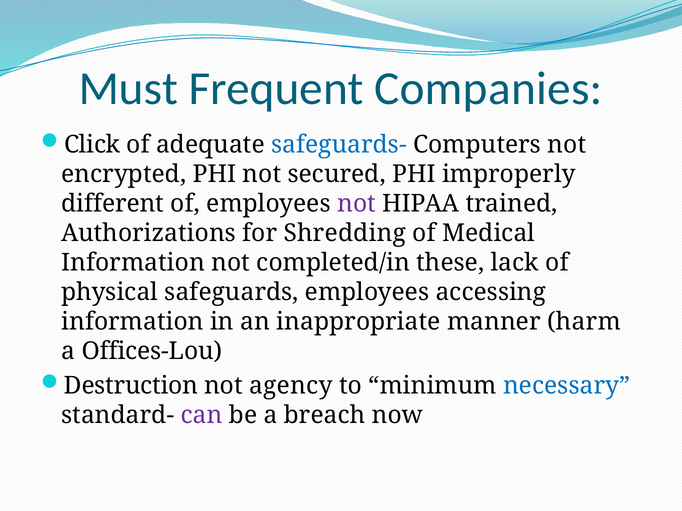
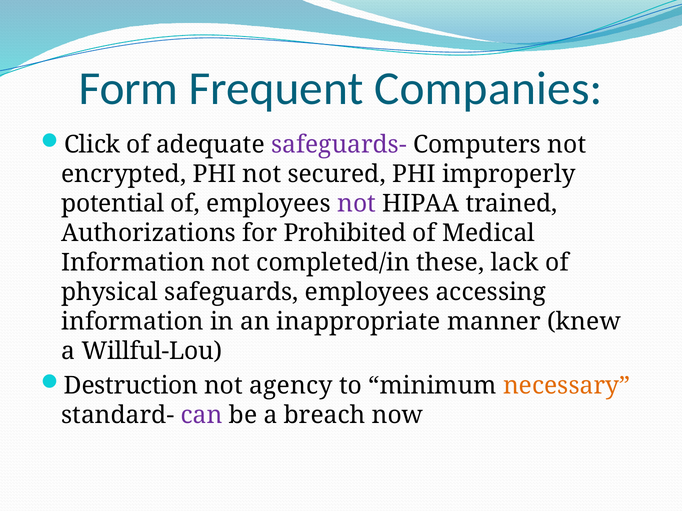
Must: Must -> Form (128, 89)
safeguards- colour: blue -> purple (339, 145)
different: different -> potential (113, 204)
Shredding: Shredding -> Prohibited (345, 234)
harm: harm -> knew (584, 322)
Offices-Lou: Offices-Lou -> Willful-Lou (152, 352)
necessary colour: blue -> orange (567, 386)
